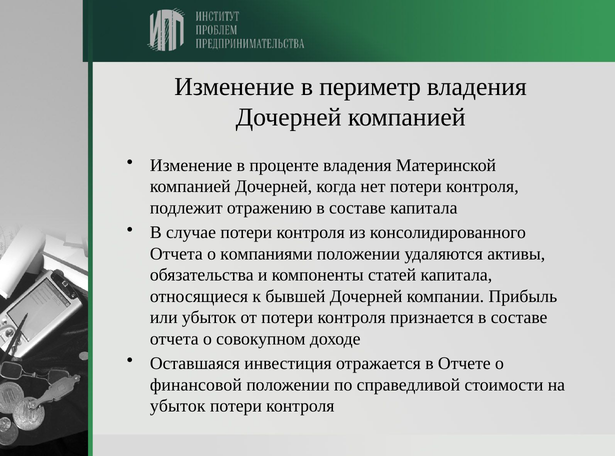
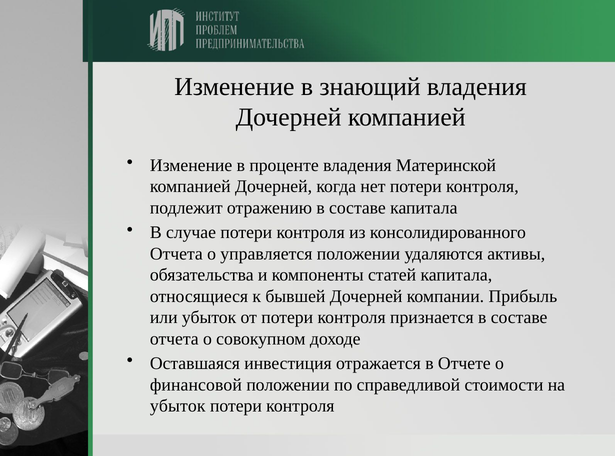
периметр: периметр -> знающий (370, 87)
компаниями: компаниями -> управляется (266, 254)
